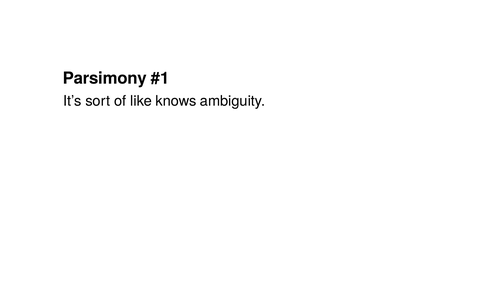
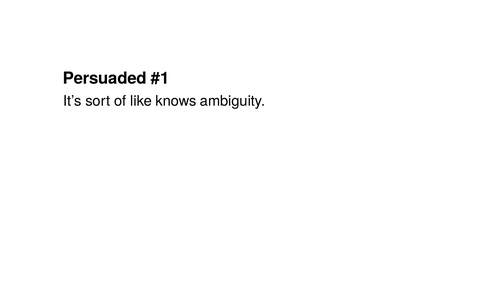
Parsimony: Parsimony -> Persuaded (105, 79)
